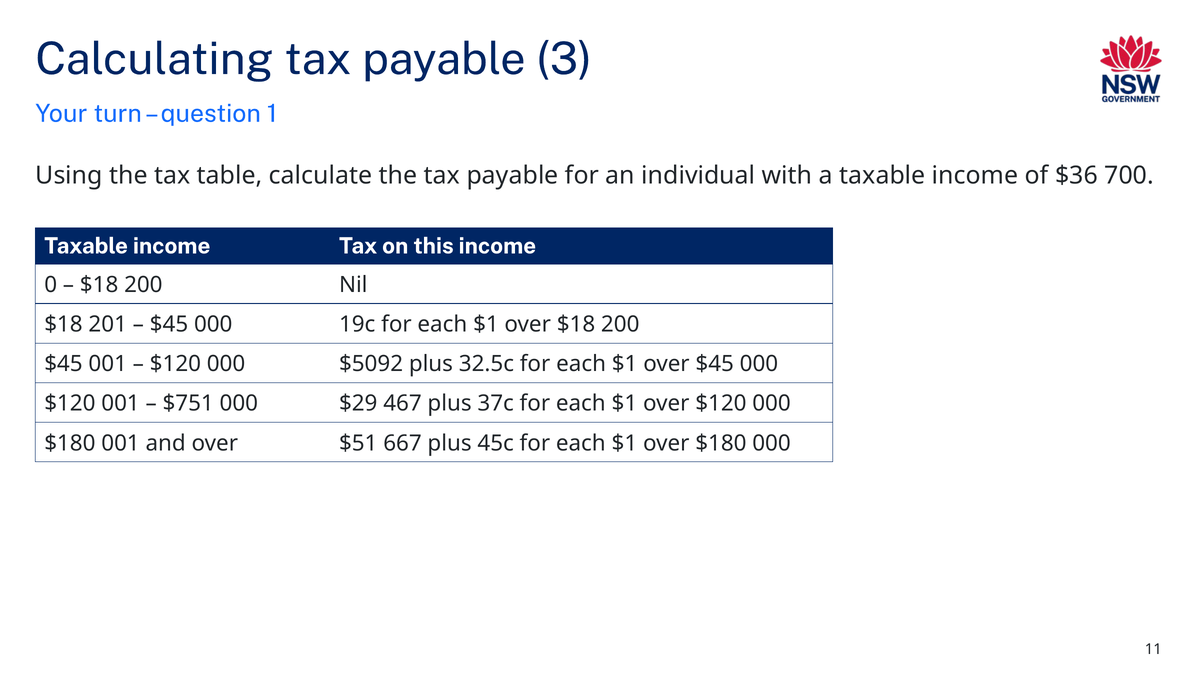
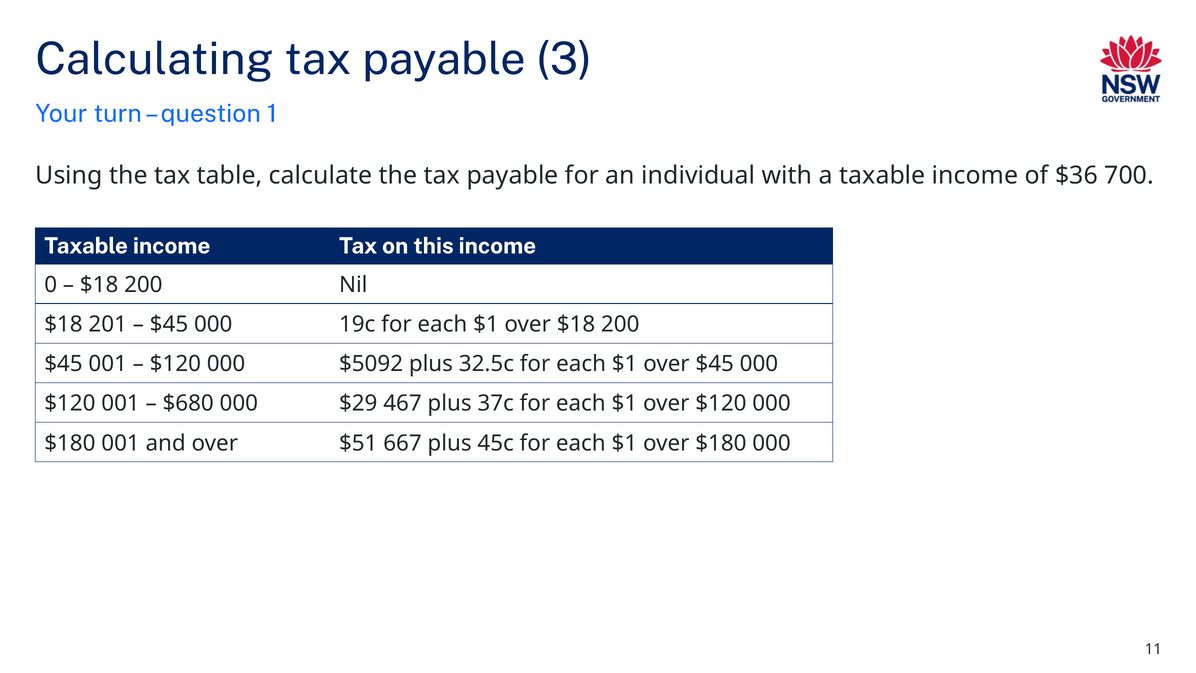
$751: $751 -> $680 (188, 403)
